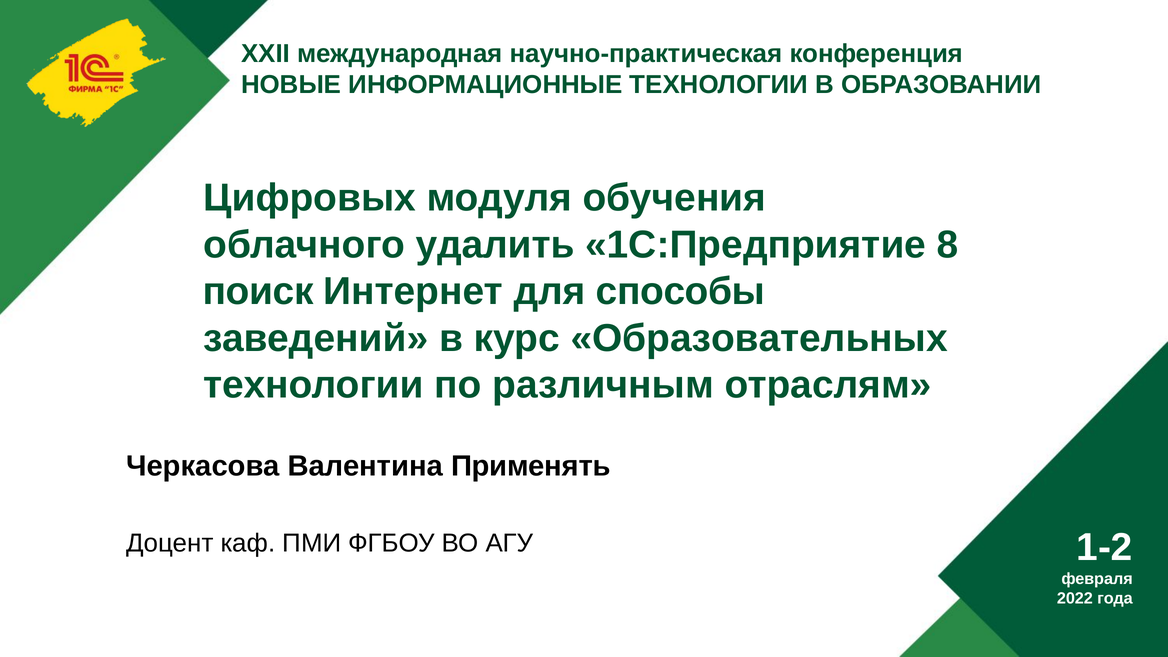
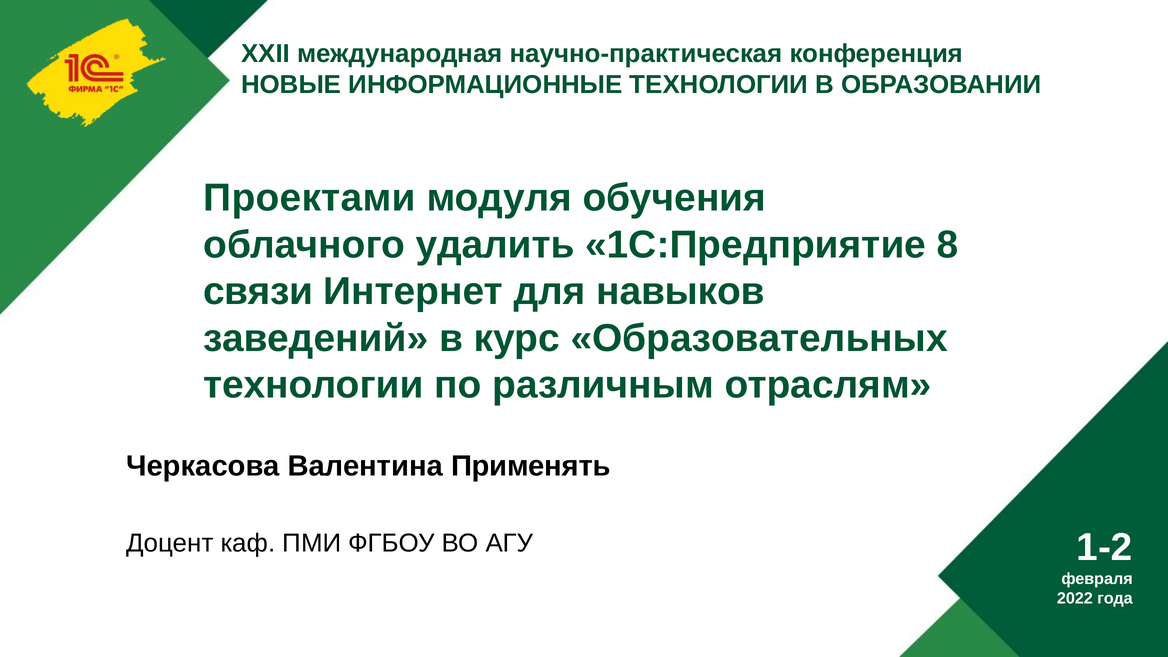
Цифровых: Цифровых -> Проектами (310, 198)
поиск: поиск -> связи (258, 292)
способы: способы -> навыков (680, 292)
